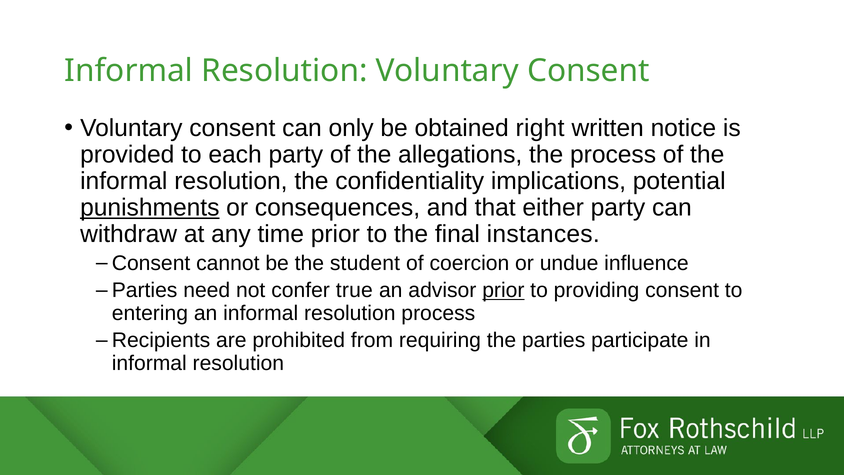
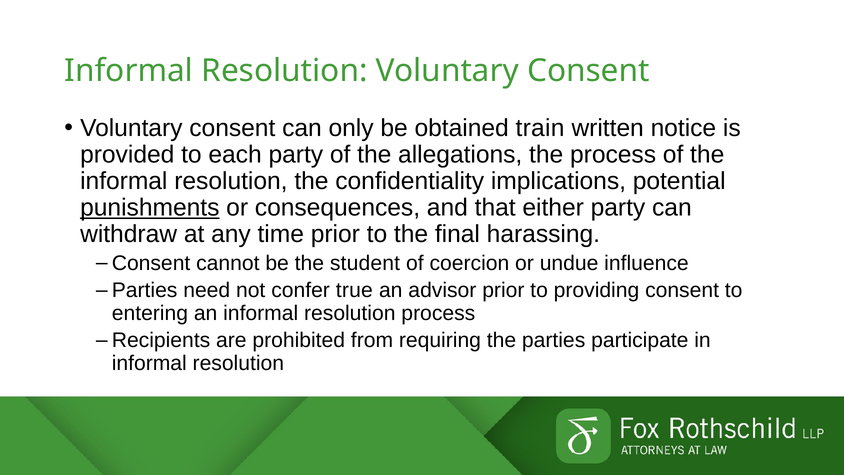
right: right -> train (540, 128)
instances: instances -> harassing (543, 234)
prior underline: present -> none (503, 290)
